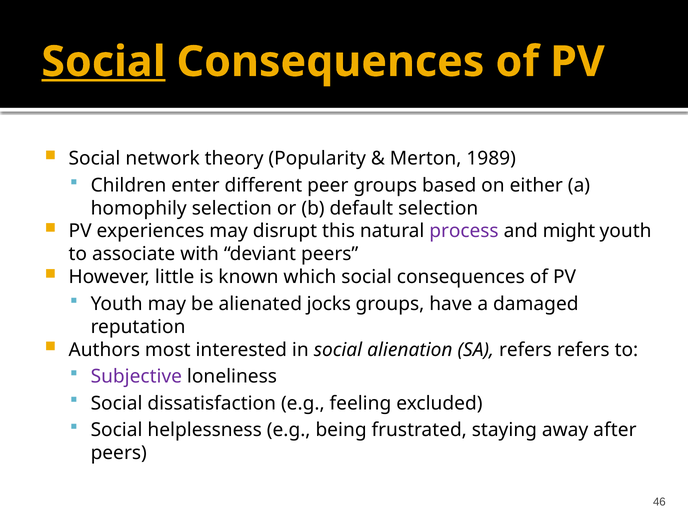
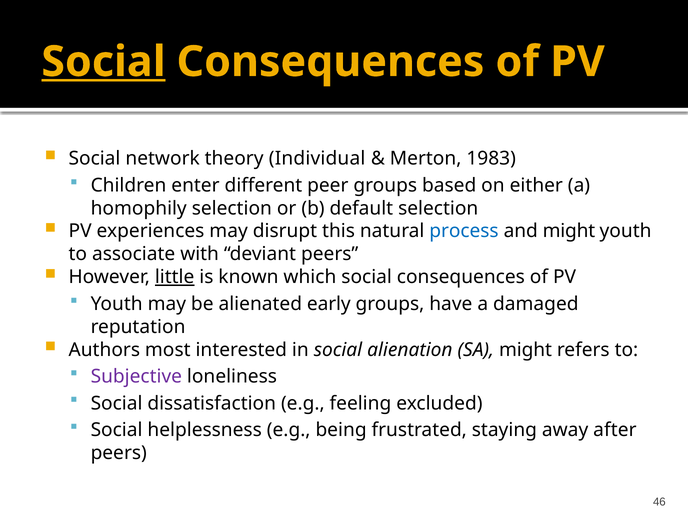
Popularity: Popularity -> Individual (317, 159)
1989: 1989 -> 1983 (491, 159)
process colour: purple -> blue (464, 231)
little underline: none -> present (175, 277)
jocks: jocks -> early (329, 304)
SA refers: refers -> might (526, 350)
